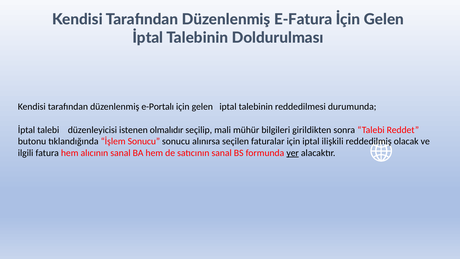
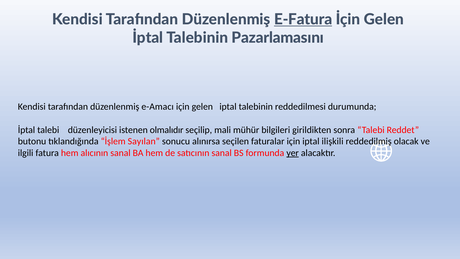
E-Fatura underline: none -> present (303, 19)
Doldurulması: Doldurulması -> Pazarlamasını (278, 38)
e-Portalı: e-Portalı -> e-Amacı (158, 107)
İşlem Sonucu: Sonucu -> Sayılan (144, 141)
